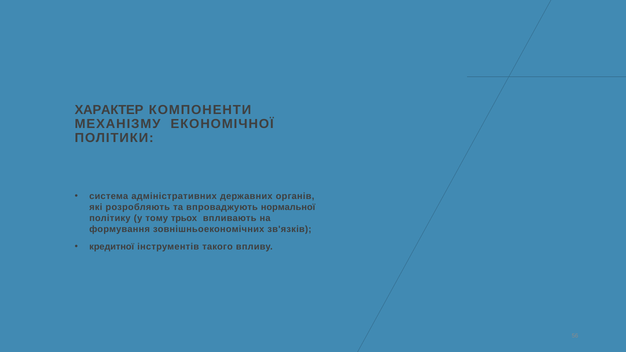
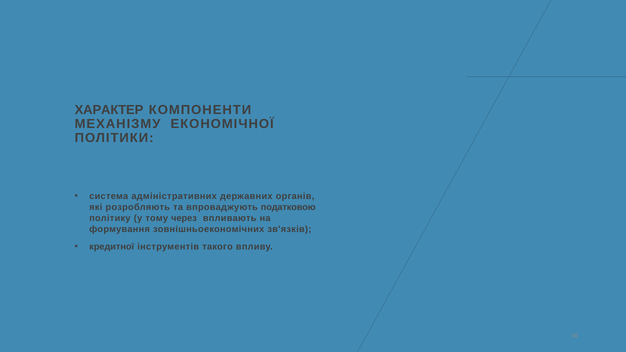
нормальної: нормальної -> податковою (288, 207)
трьох: трьох -> через (184, 218)
